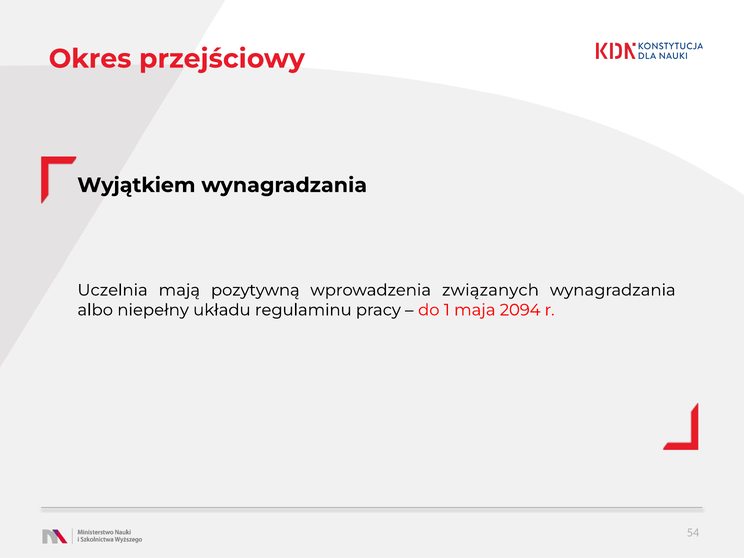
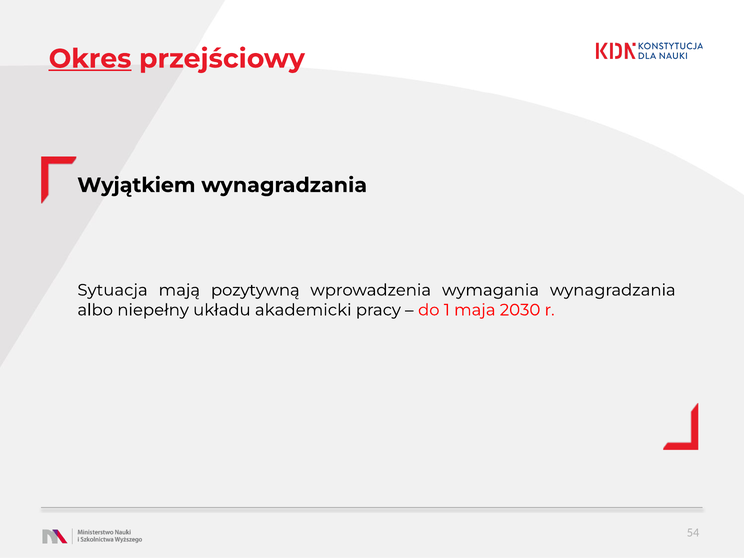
Okres underline: none -> present (90, 59)
Uczelnia: Uczelnia -> Sytuacja (113, 290)
związanych: związanych -> wymagania (491, 290)
regulaminu: regulaminu -> akademicki (303, 310)
2094: 2094 -> 2030 (520, 310)
